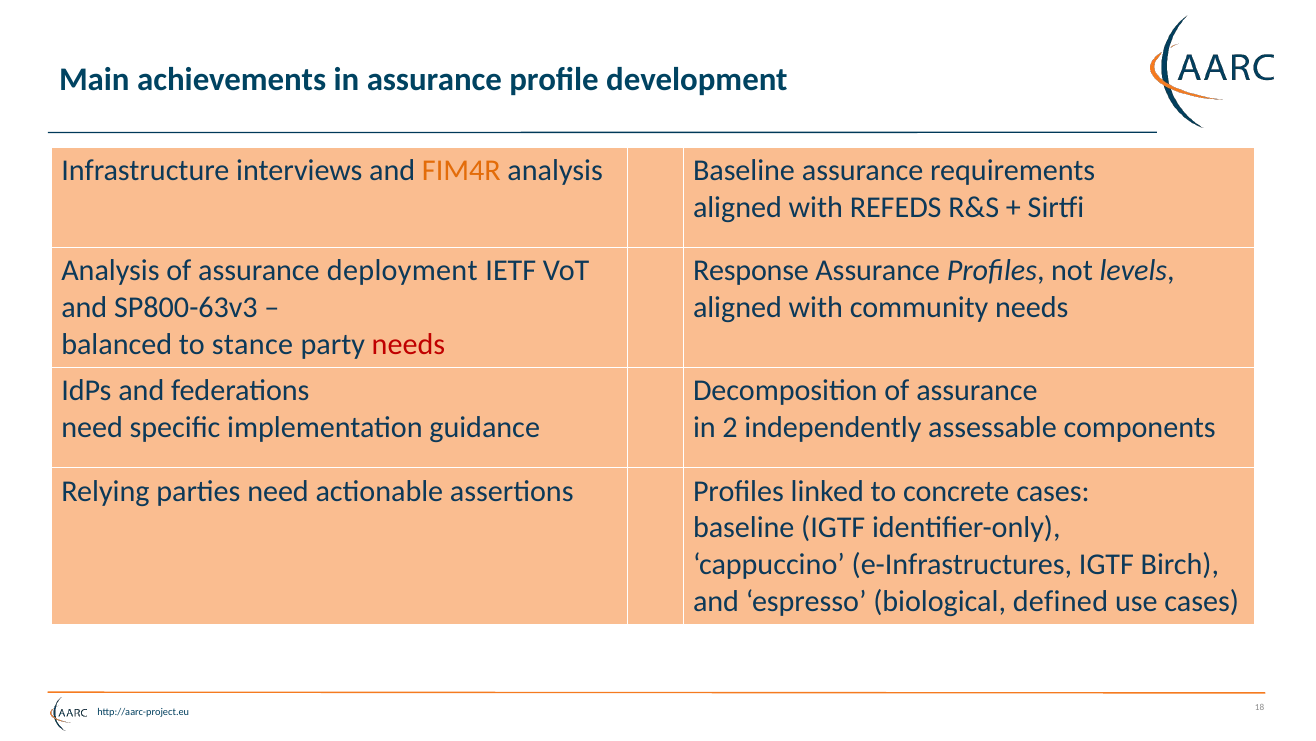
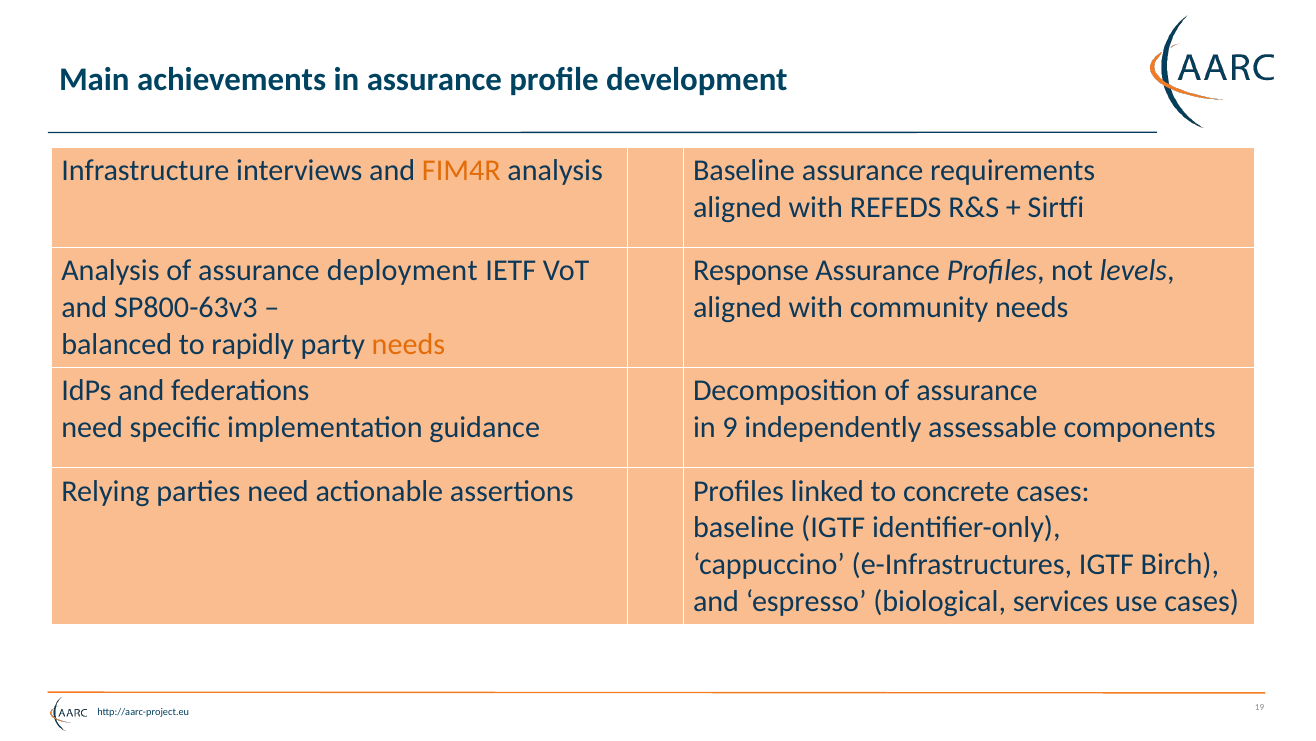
stance: stance -> rapidly (253, 344)
needs colour: red -> orange (408, 344)
2: 2 -> 9 (730, 427)
defined: defined -> services (1061, 601)
18: 18 -> 19 (1260, 707)
